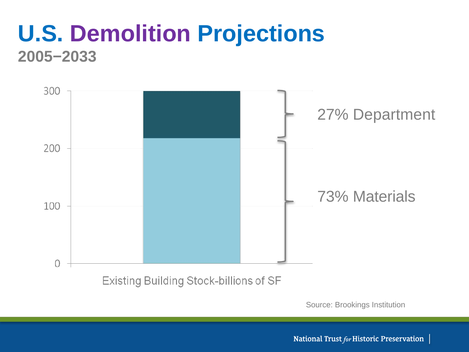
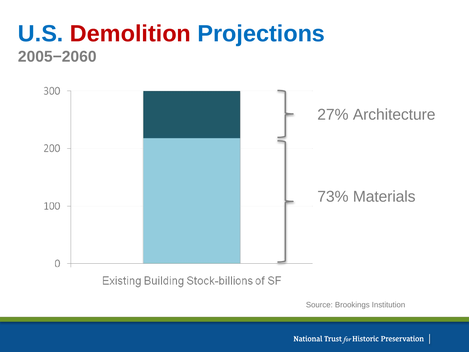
Demolition colour: purple -> red (130, 34)
2005−2033: 2005−2033 -> 2005−2060 (57, 57)
Department: Department -> Architecture (394, 114)
